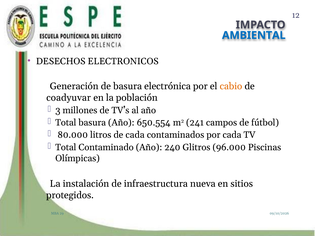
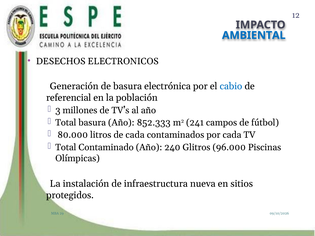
cabio colour: orange -> blue (231, 86)
coadyuvar: coadyuvar -> referencial (69, 98)
650.554: 650.554 -> 852.333 (154, 123)
